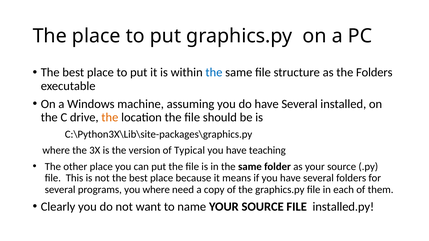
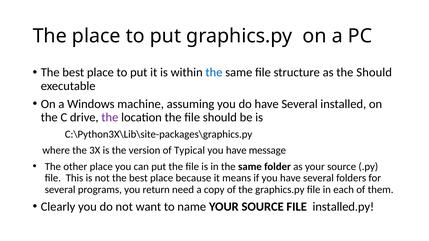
the Folders: Folders -> Should (374, 73)
the colour: orange -> purple (110, 118)
teaching: teaching -> message (267, 151)
you where: where -> return (156, 190)
